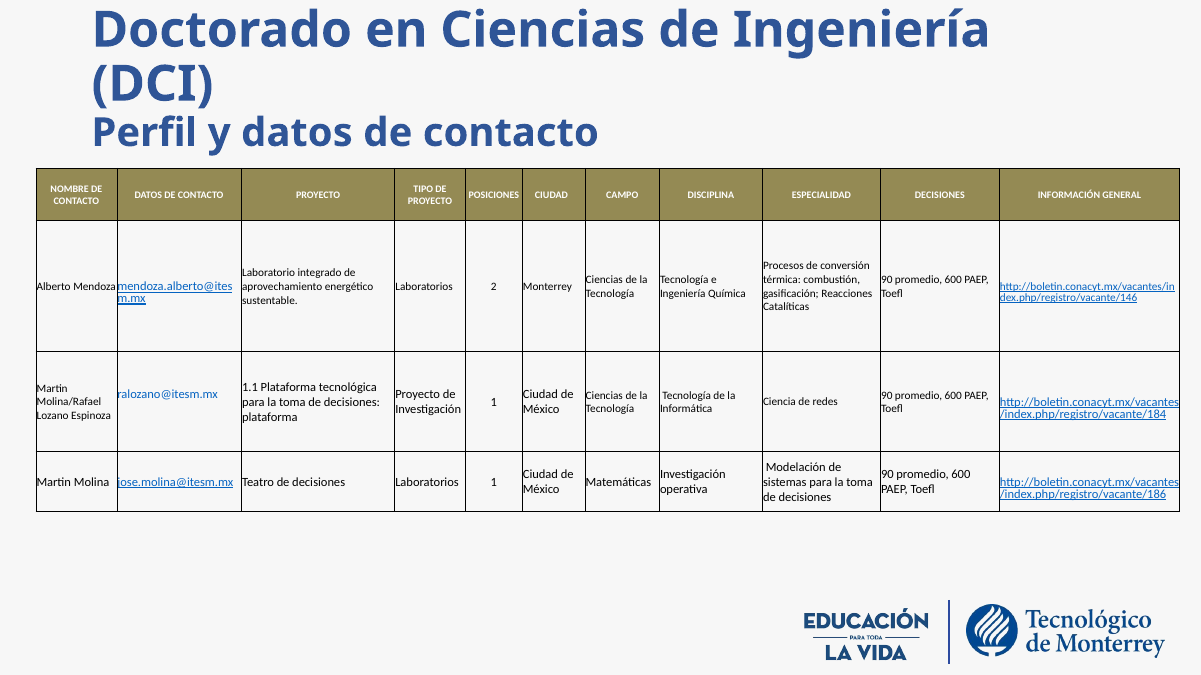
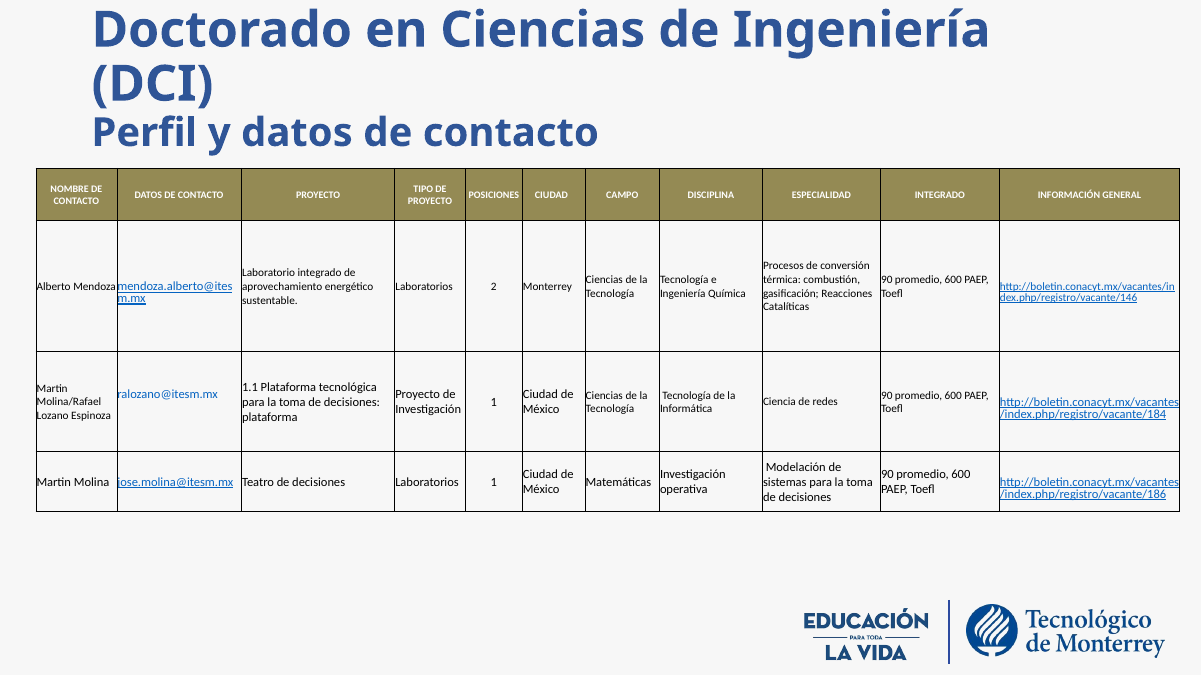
ESPECIALIDAD DECISIONES: DECISIONES -> INTEGRADO (940, 195)
